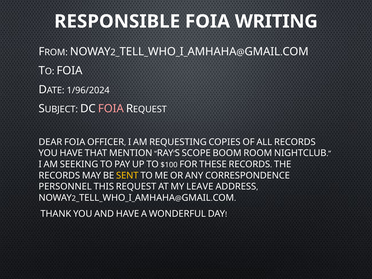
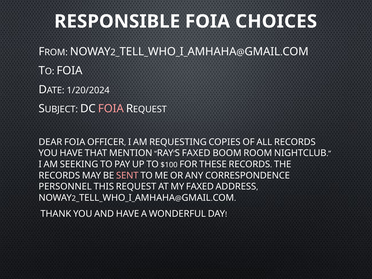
WRITING: WRITING -> CHOICES (276, 21)
1/96/2024: 1/96/2024 -> 1/20/2024 (88, 90)
SCOPE: SCOPE -> FAXED (196, 153)
SENT colour: yellow -> pink (127, 175)
MY LEAVE: LEAVE -> FAXED (200, 187)
